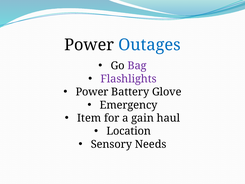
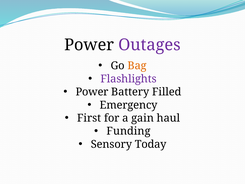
Outages colour: blue -> purple (149, 45)
Bag colour: purple -> orange (137, 66)
Glove: Glove -> Filled (167, 92)
Item: Item -> First (89, 118)
Location: Location -> Funding (129, 131)
Needs: Needs -> Today (151, 144)
